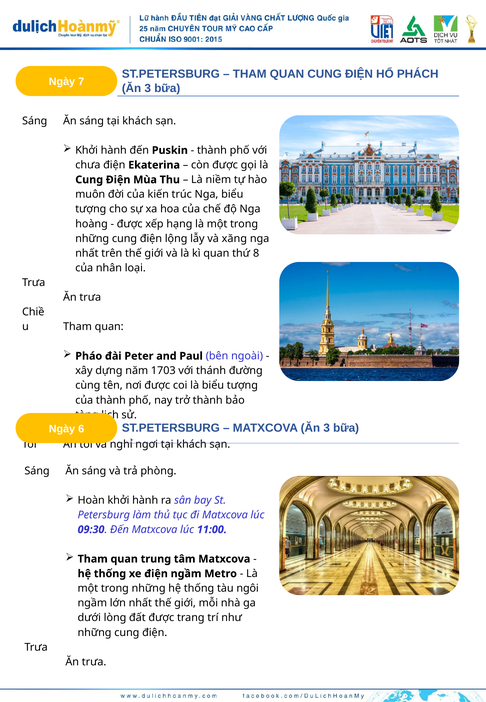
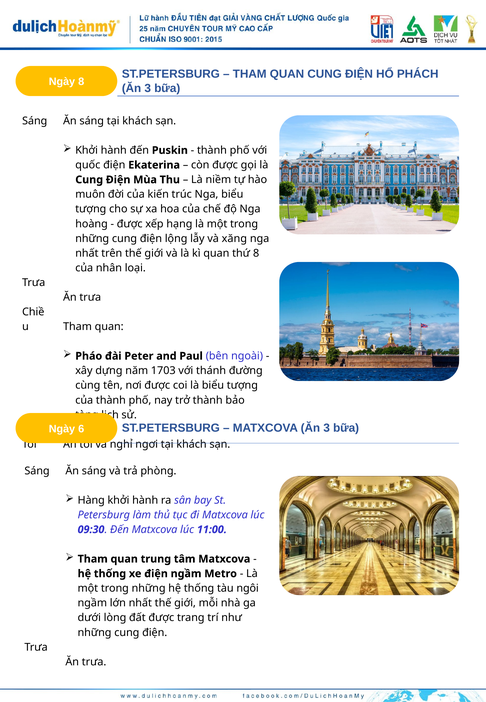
Ngày 7: 7 -> 8 (81, 82)
chưa: chưa -> quốc (88, 165)
Hoàn: Hoàn -> Hàng (91, 500)
